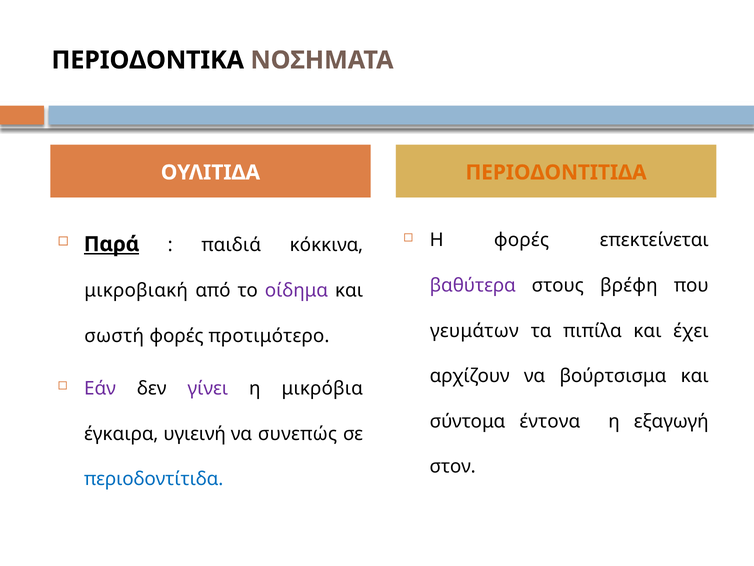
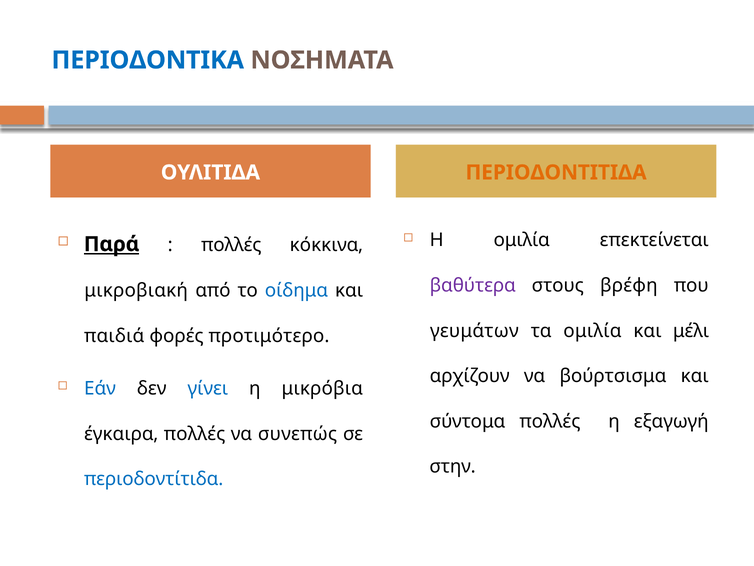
ΠΕΡΙΟΔΟΝΤΙΚΑ colour: black -> blue (148, 60)
Η φορές: φορές -> ομιλία (522, 240)
παιδιά: παιδιά -> πολλές (231, 245)
οίδημα colour: purple -> blue (296, 290)
τα πιπίλα: πιπίλα -> ομιλία (592, 330)
έχει: έχει -> μέλι (691, 330)
σωστή: σωστή -> παιδιά (114, 336)
Εάν colour: purple -> blue (100, 388)
γίνει colour: purple -> blue (208, 388)
σύντομα έντονα: έντονα -> πολλές (550, 421)
έγκαιρα υγιεινή: υγιεινή -> πολλές (195, 433)
στον: στον -> στην (453, 466)
